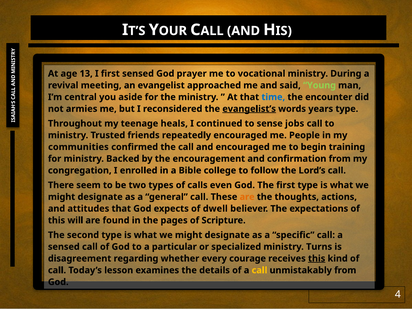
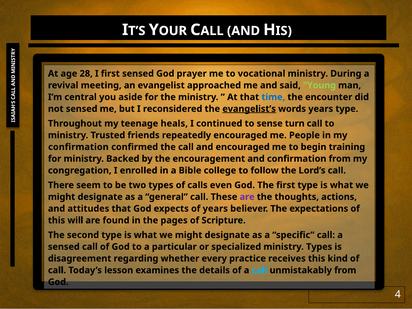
13: 13 -> 28 (86, 74)
not armies: armies -> sensed (82, 109)
jobs: jobs -> turn (295, 123)
communities: communities -> confirmation (78, 147)
are colour: orange -> purple (247, 197)
of dwell: dwell -> years (215, 209)
ministry Turns: Turns -> Types (319, 247)
courage: courage -> practice (248, 259)
this underline: present -> none (317, 259)
call colour: yellow -> light blue (259, 270)
